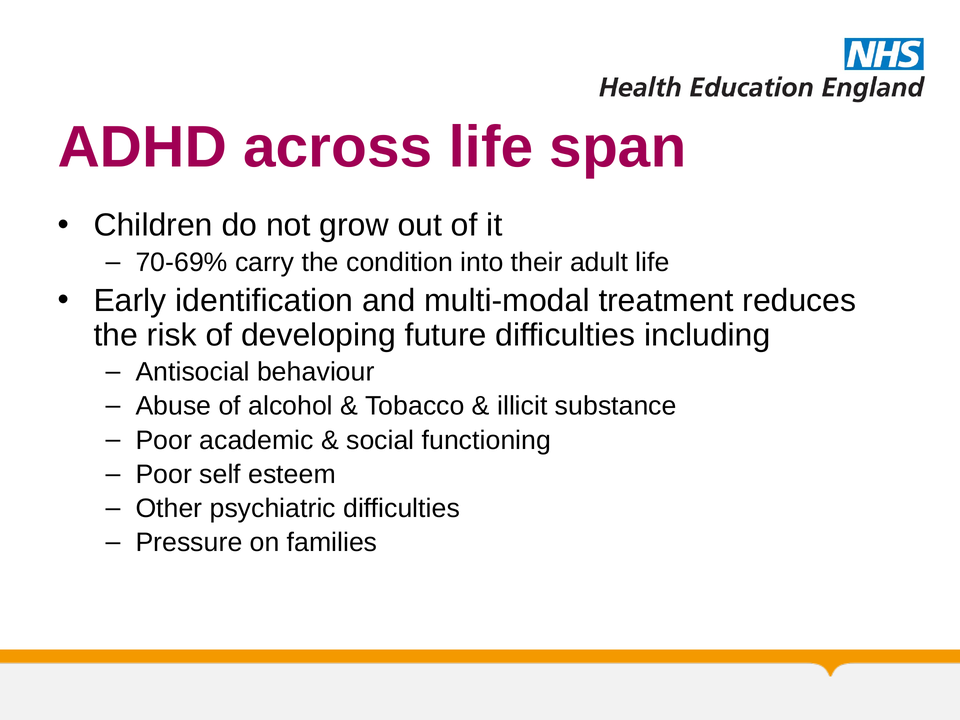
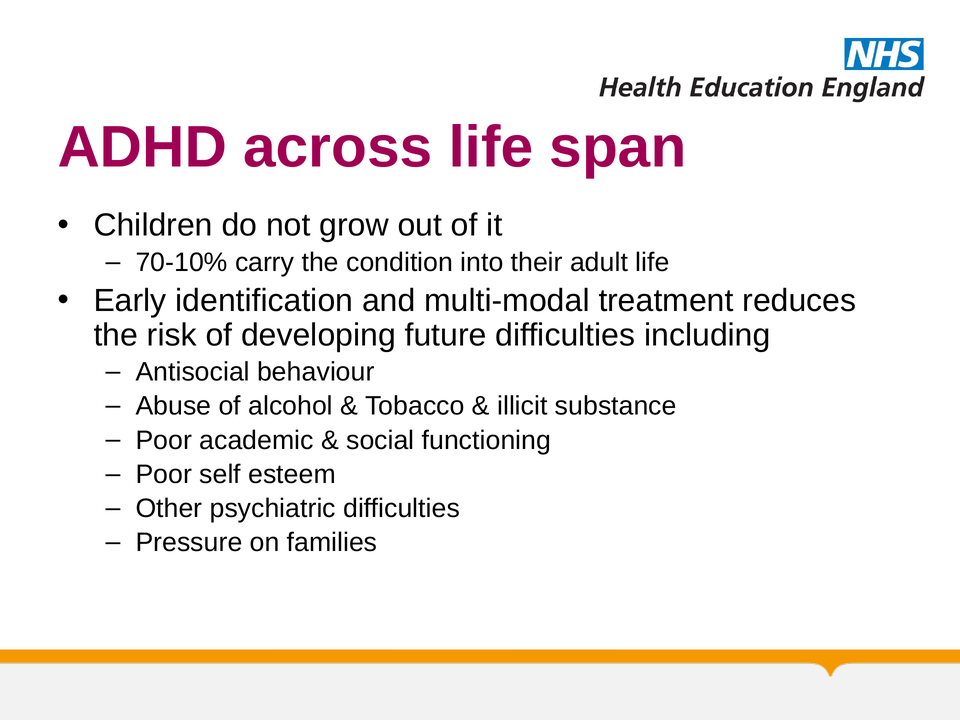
70-69%: 70-69% -> 70-10% (182, 262)
